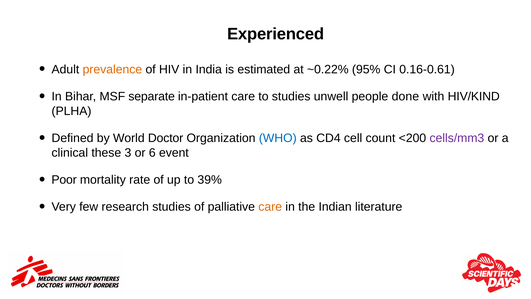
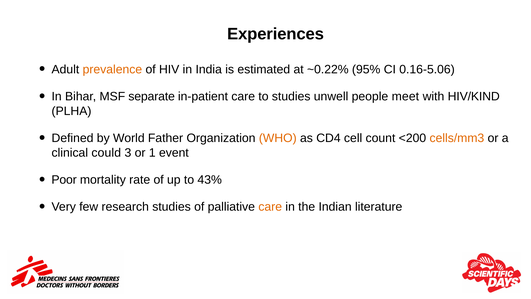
Experienced: Experienced -> Experiences (276, 34)
0.16-0.61: 0.16-0.61 -> 0.16-5.06 (427, 69)
done: done -> meet (405, 96)
Doctor: Doctor -> Father (166, 138)
WHO colour: blue -> orange (278, 138)
cells/mm3 colour: purple -> orange (457, 138)
these: these -> could (106, 153)
6: 6 -> 1 (152, 153)
39%: 39% -> 43% (210, 180)
